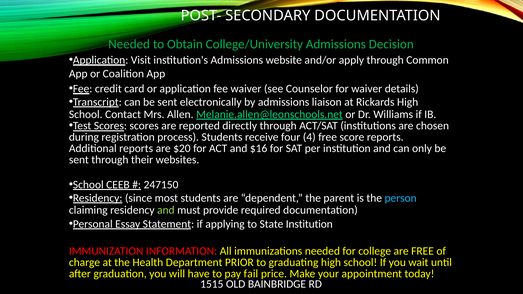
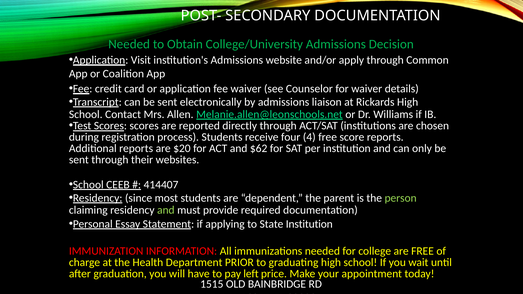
$16: $16 -> $62 (259, 148)
247150: 247150 -> 414407 (161, 185)
person colour: light blue -> light green (401, 198)
fail: fail -> left (251, 274)
